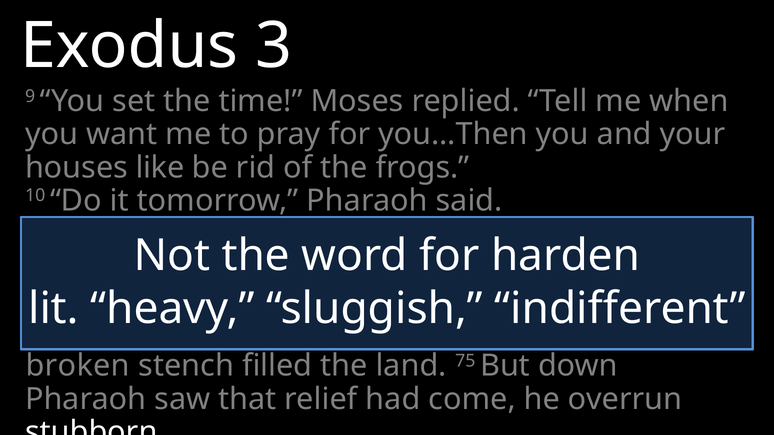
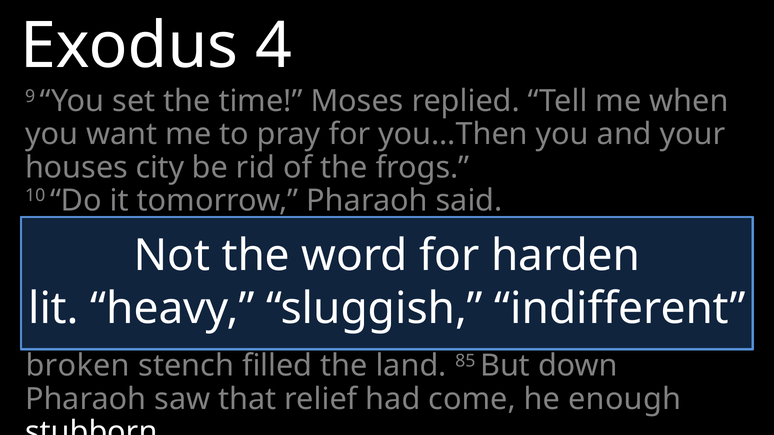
3: 3 -> 4 (273, 46)
like: like -> city (160, 168)
75: 75 -> 85 (465, 361)
overrun: overrun -> enough (625, 399)
